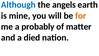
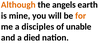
Although colour: blue -> orange (18, 5)
probably: probably -> disciples (38, 26)
matter: matter -> unable (79, 26)
